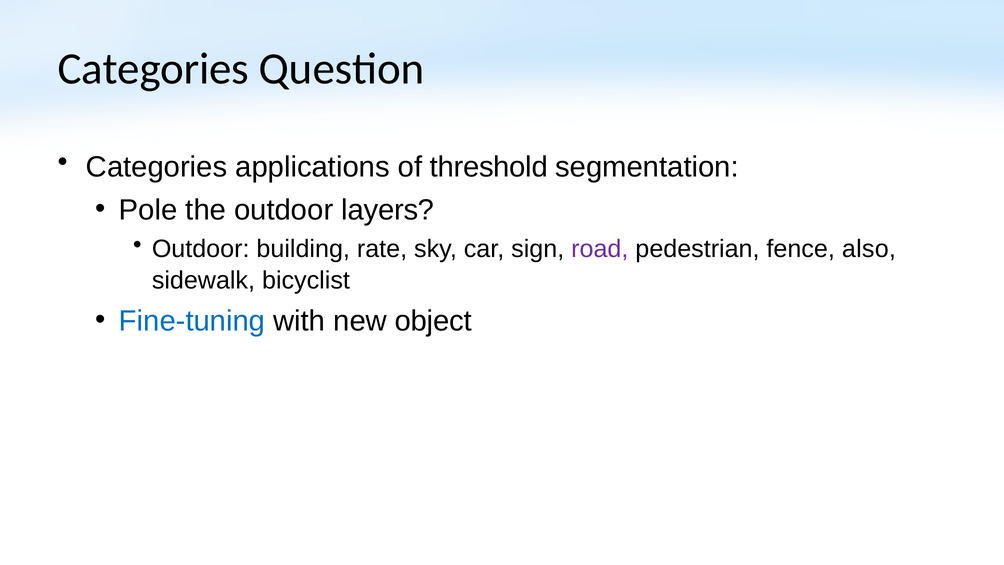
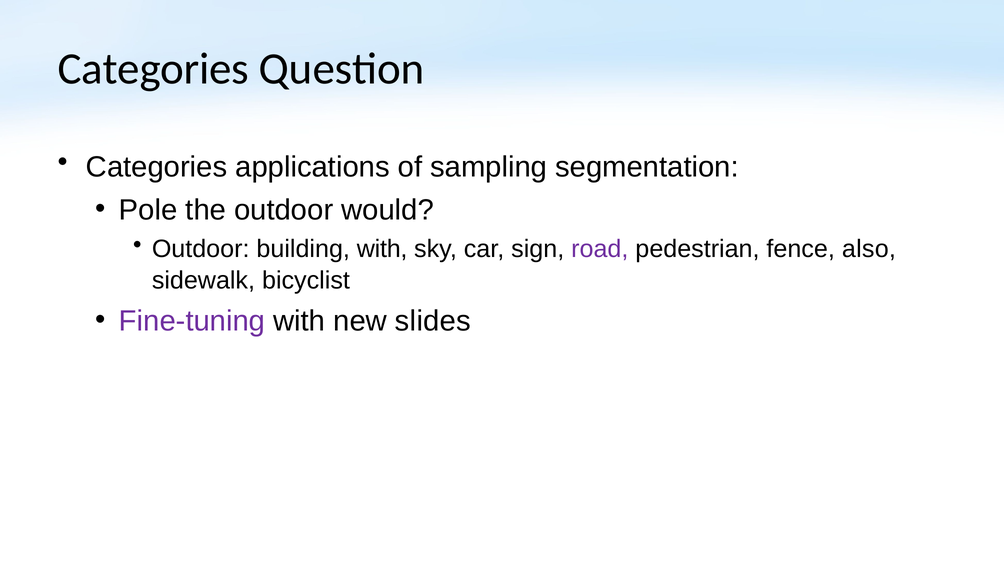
threshold: threshold -> sampling (489, 167)
layers: layers -> would (388, 210)
building rate: rate -> with (382, 249)
Fine-tuning colour: blue -> purple (192, 321)
object: object -> slides (433, 321)
